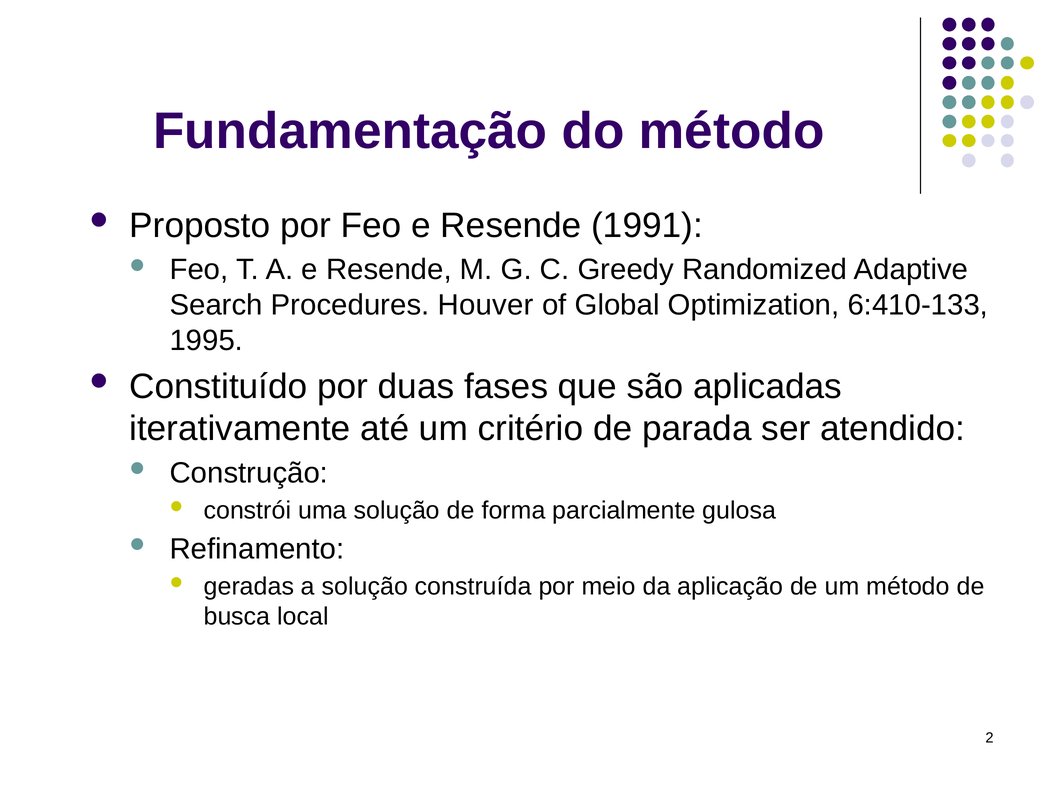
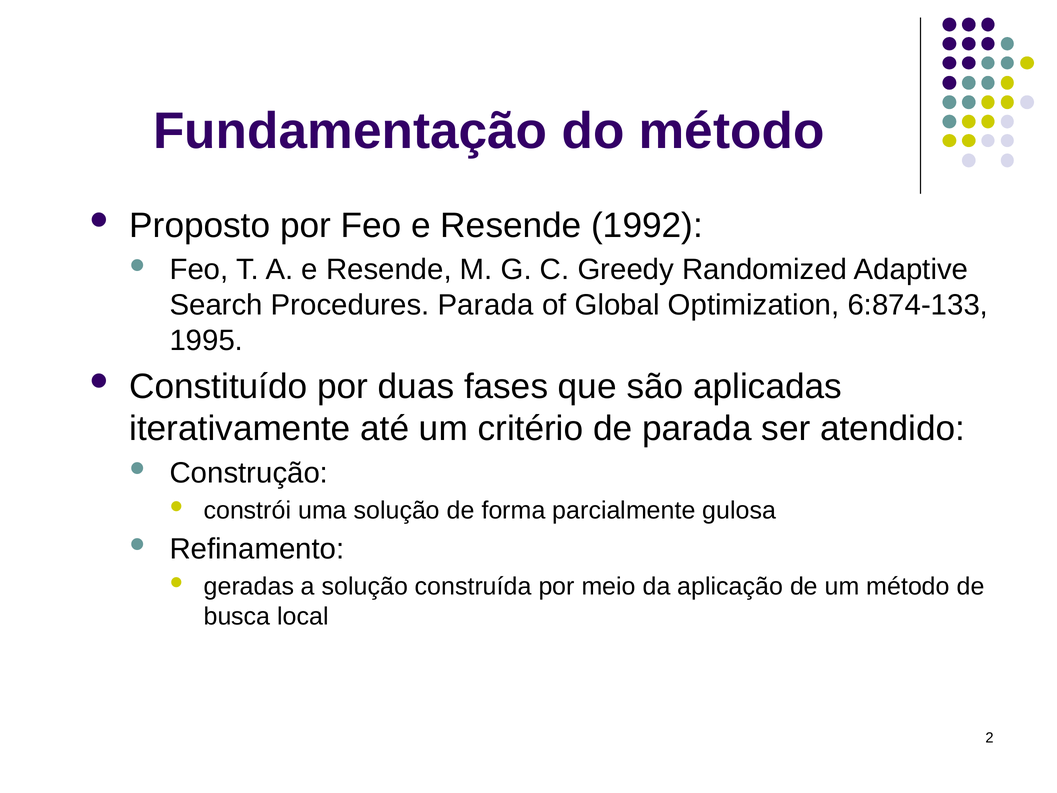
1991: 1991 -> 1992 (647, 225)
Procedures Houver: Houver -> Parada (486, 305)
6:410-133: 6:410-133 -> 6:874-133 (918, 305)
